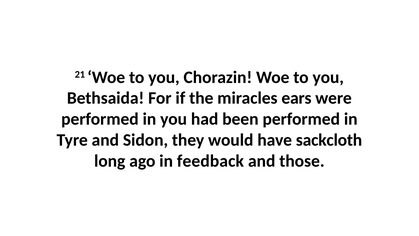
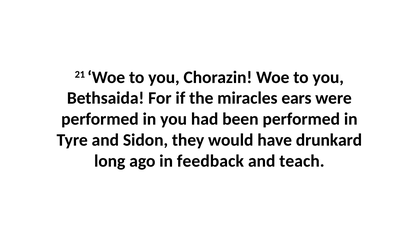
sackcloth: sackcloth -> drunkard (329, 140)
those: those -> teach (302, 161)
